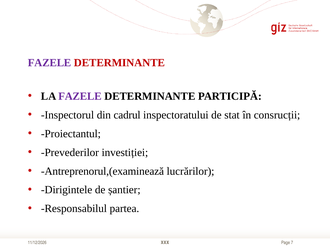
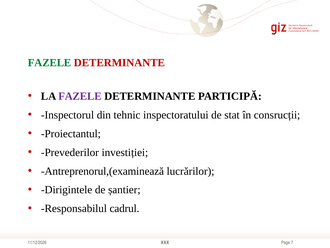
FAZELE colour: purple -> green (50, 63)
cadrul: cadrul -> tehnic (127, 115)
partea: partea -> cadrul (124, 208)
